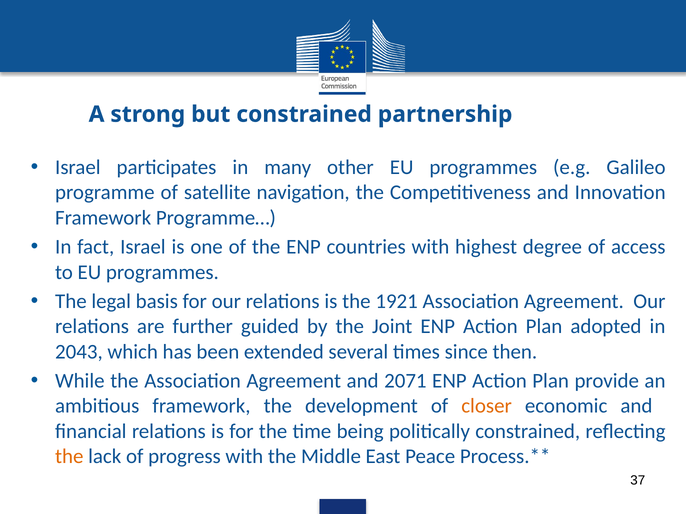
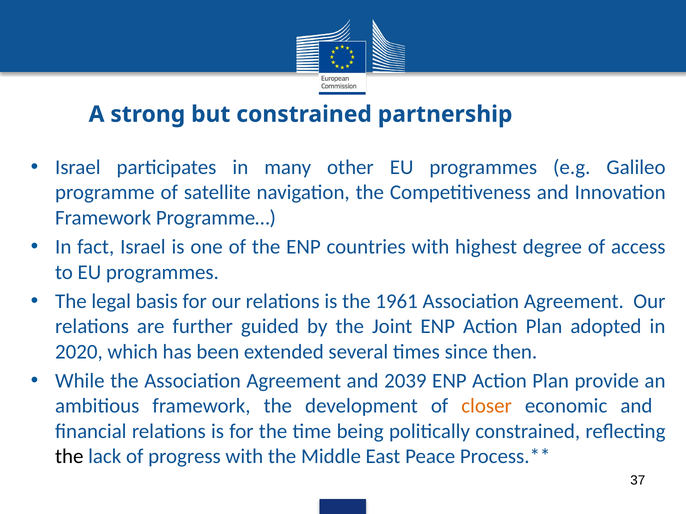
1921: 1921 -> 1961 (397, 302)
2043: 2043 -> 2020 (79, 352)
2071: 2071 -> 2039 (405, 381)
the colour: orange -> black (69, 457)
